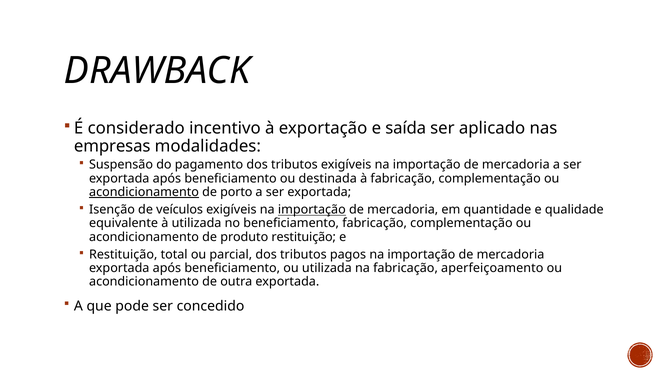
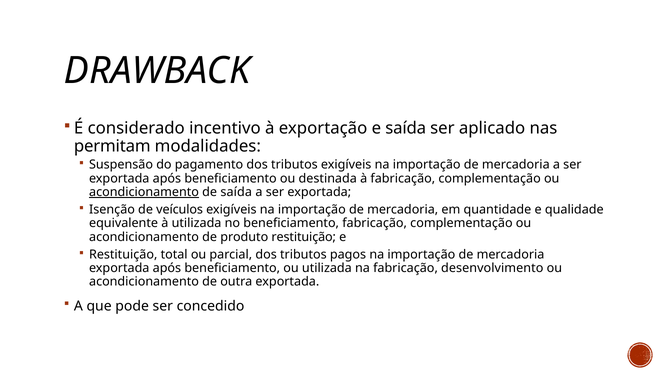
empresas: empresas -> permitam (112, 146)
de porto: porto -> saída (236, 192)
importação underline: present -> none (312, 210)
aperfeiçoamento: aperfeiçoamento -> desenvolvimento (492, 269)
